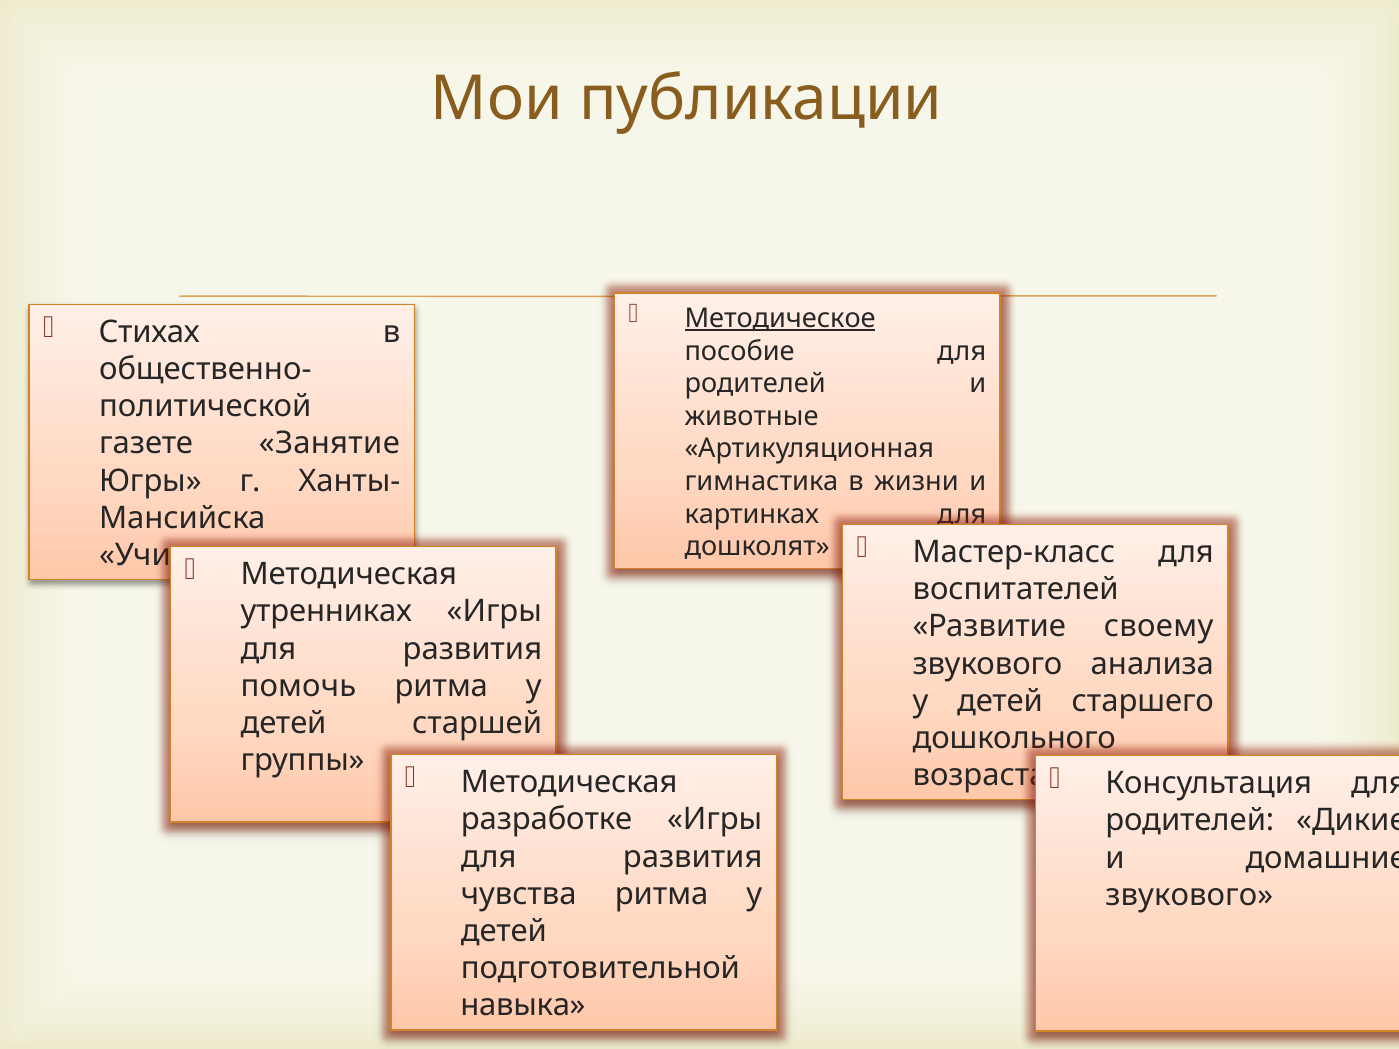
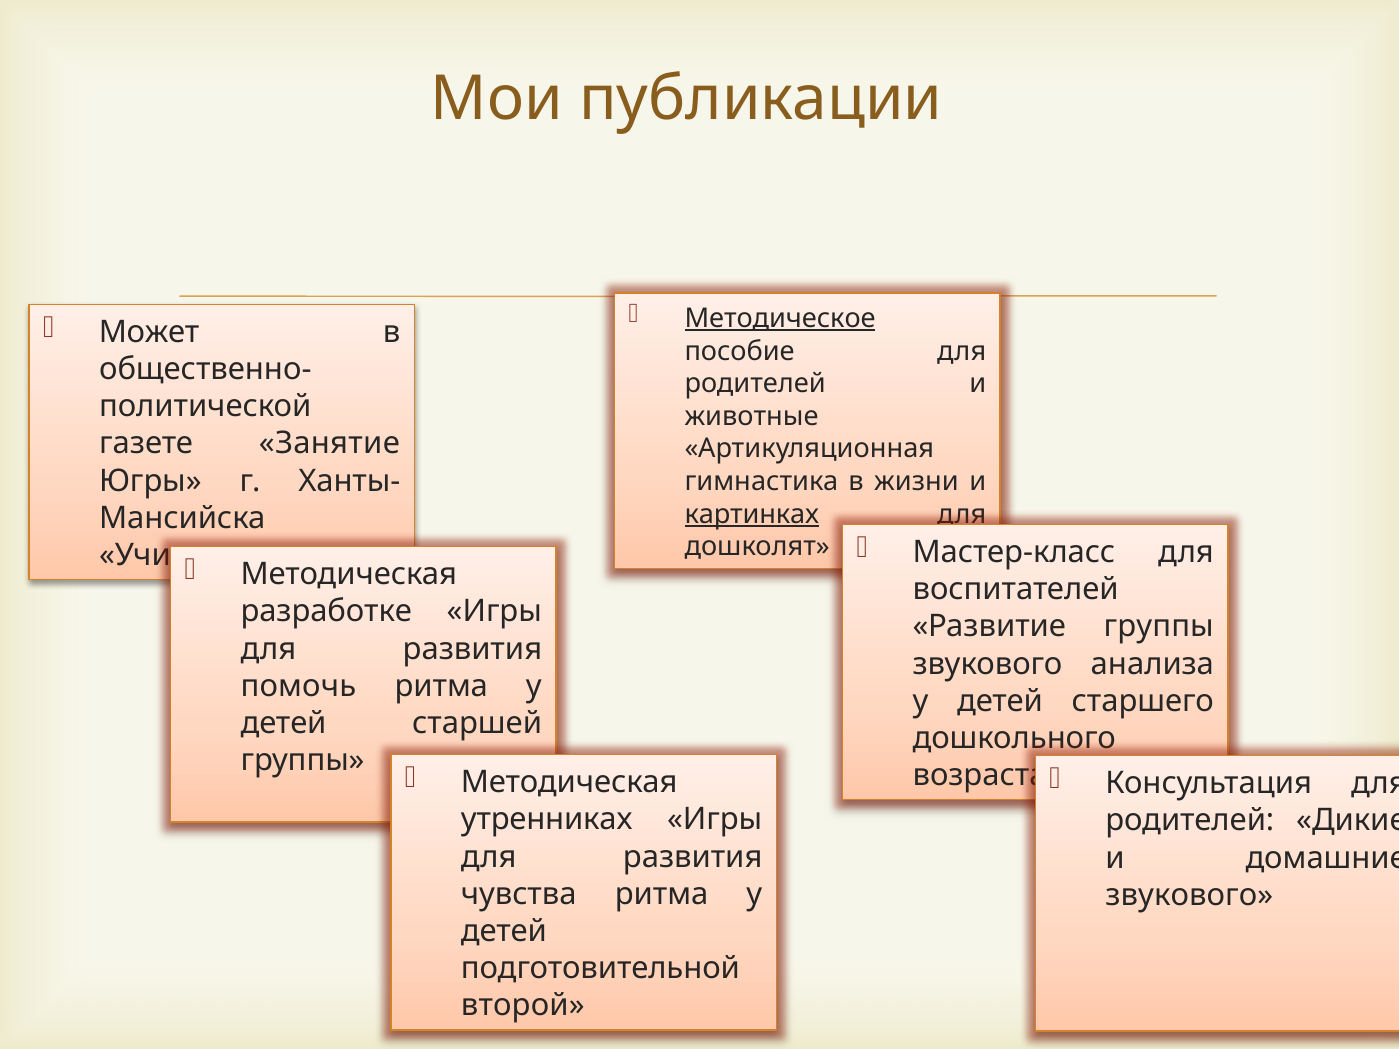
Стихах: Стихах -> Может (149, 332)
картинках underline: none -> present (752, 514)
утренниках: утренниках -> разработке (326, 612)
Развитие своему: своему -> группы (1159, 627)
разработке: разработке -> утренниках (547, 820)
навыка: навыка -> второй (523, 1006)
